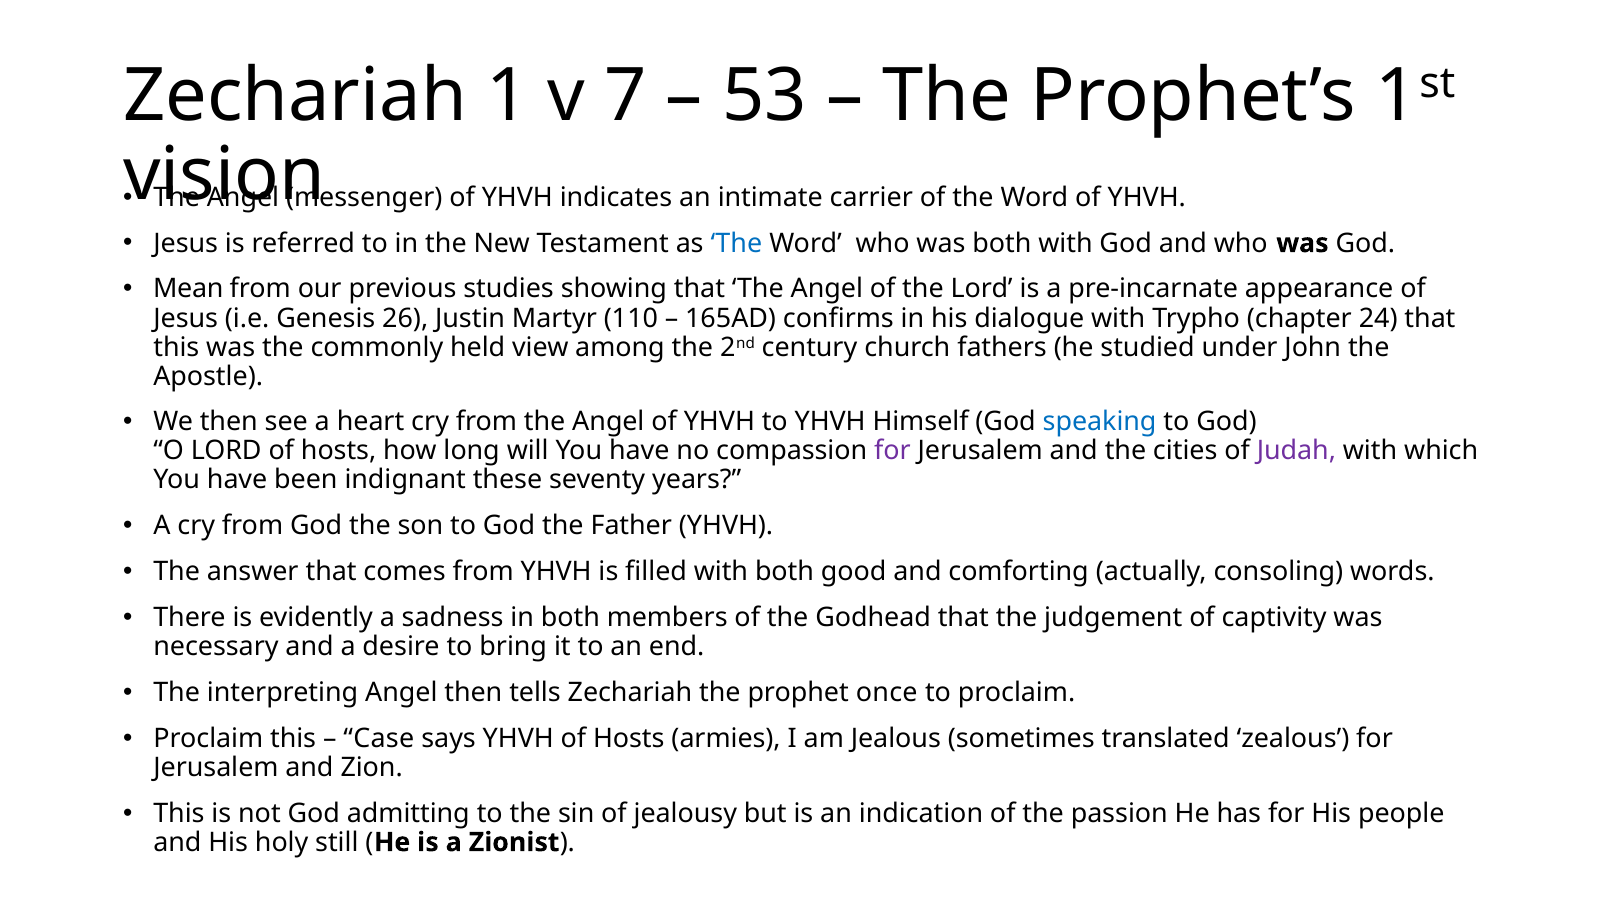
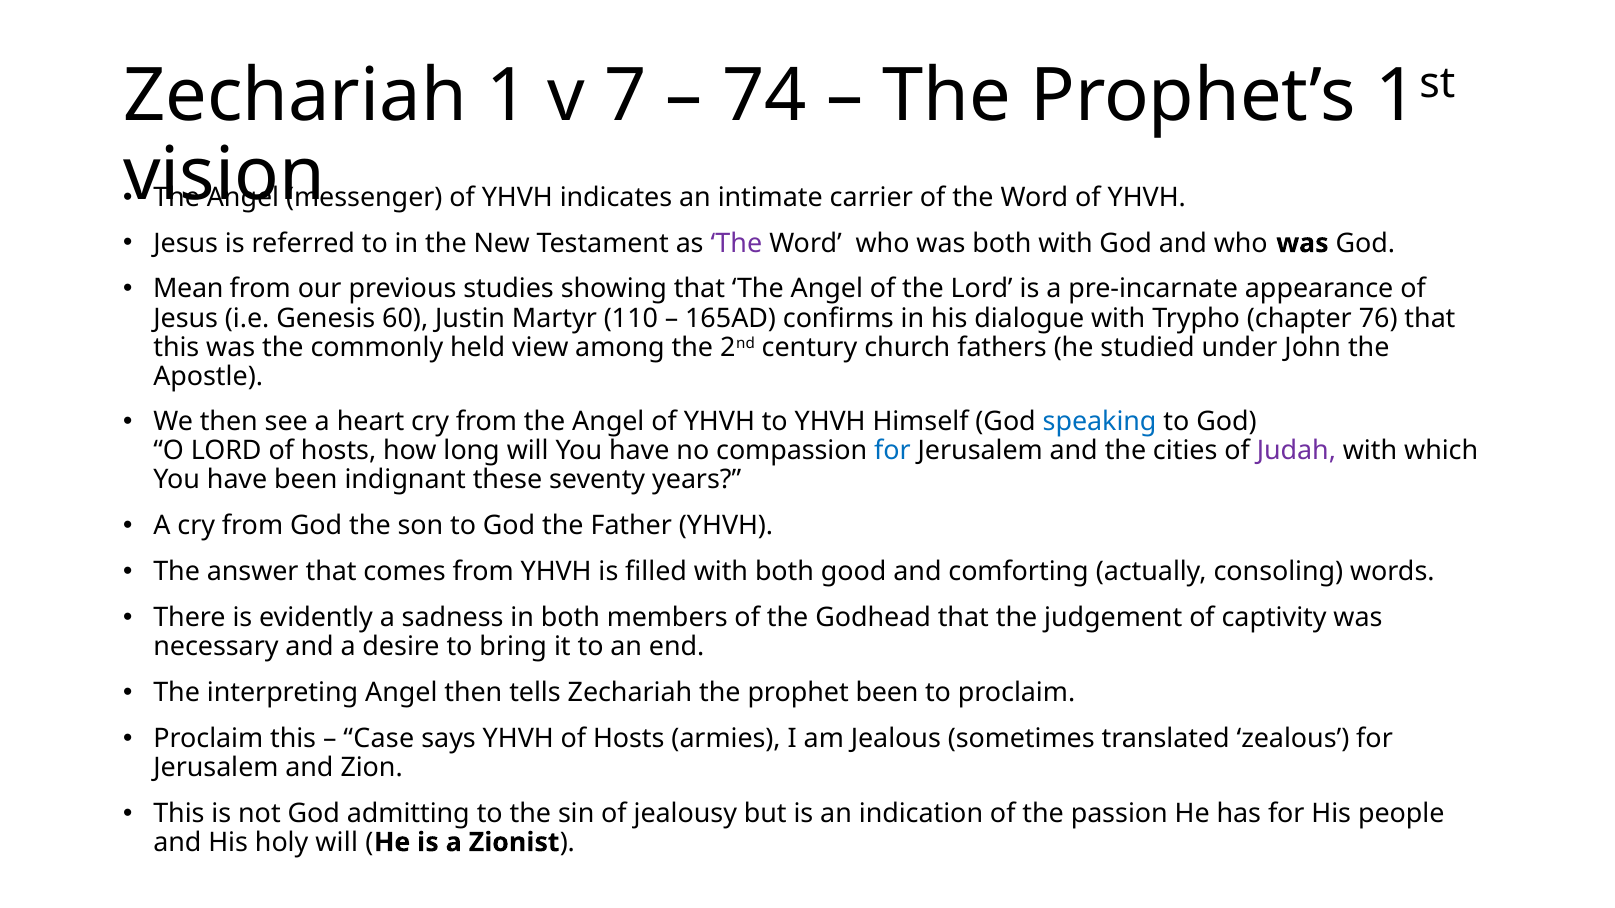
53: 53 -> 74 (765, 96)
The colour: blue -> purple (736, 243)
26: 26 -> 60 (405, 318)
24: 24 -> 76 (1378, 318)
for colour: purple -> blue (892, 451)
prophet once: once -> been (887, 693)
holy still: still -> will (337, 843)
